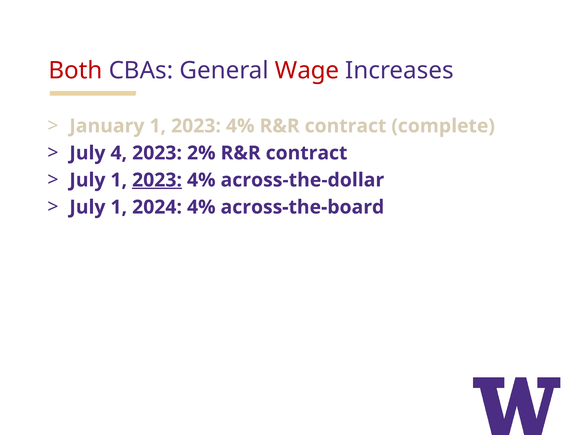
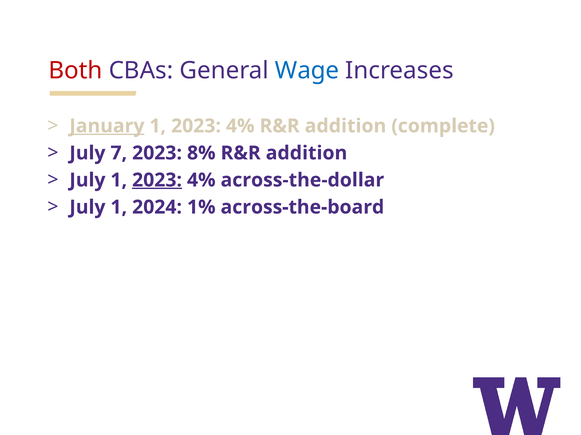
Wage colour: red -> blue (307, 71)
January underline: none -> present (107, 126)
4% R&R contract: contract -> addition (346, 126)
4: 4 -> 7 (119, 153)
2%: 2% -> 8% (201, 153)
contract: contract -> addition (307, 153)
2024 4%: 4% -> 1% (201, 208)
